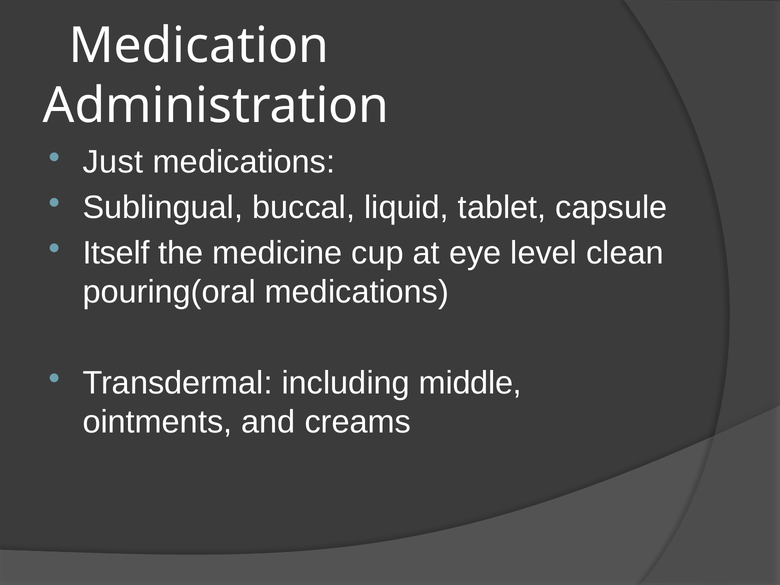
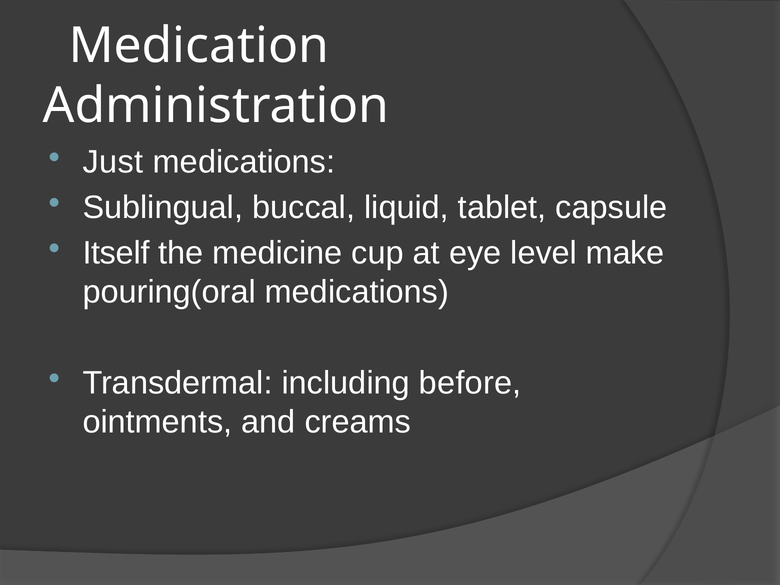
clean: clean -> make (625, 253)
middle: middle -> before (470, 383)
